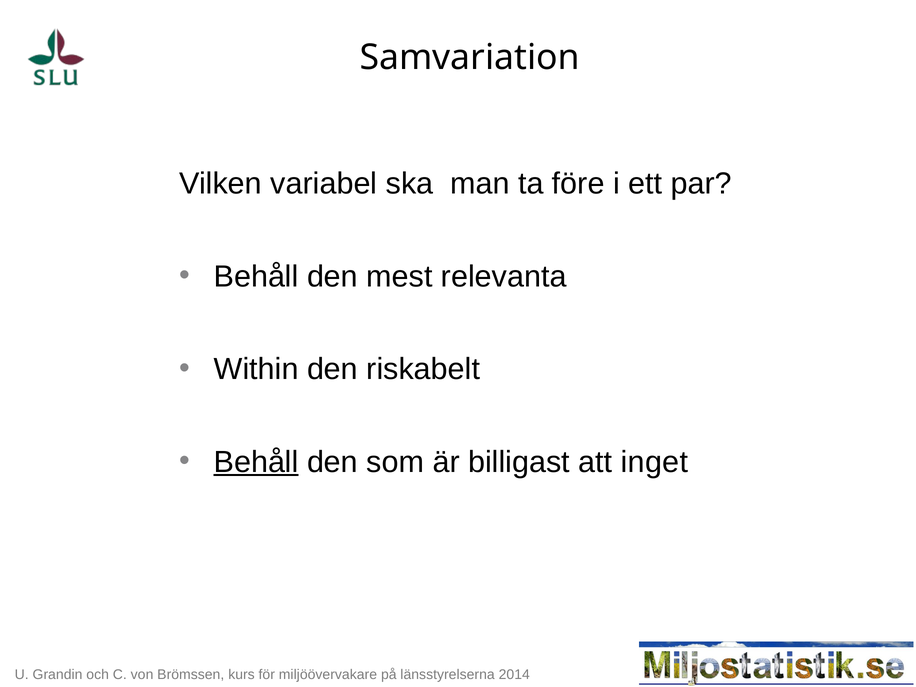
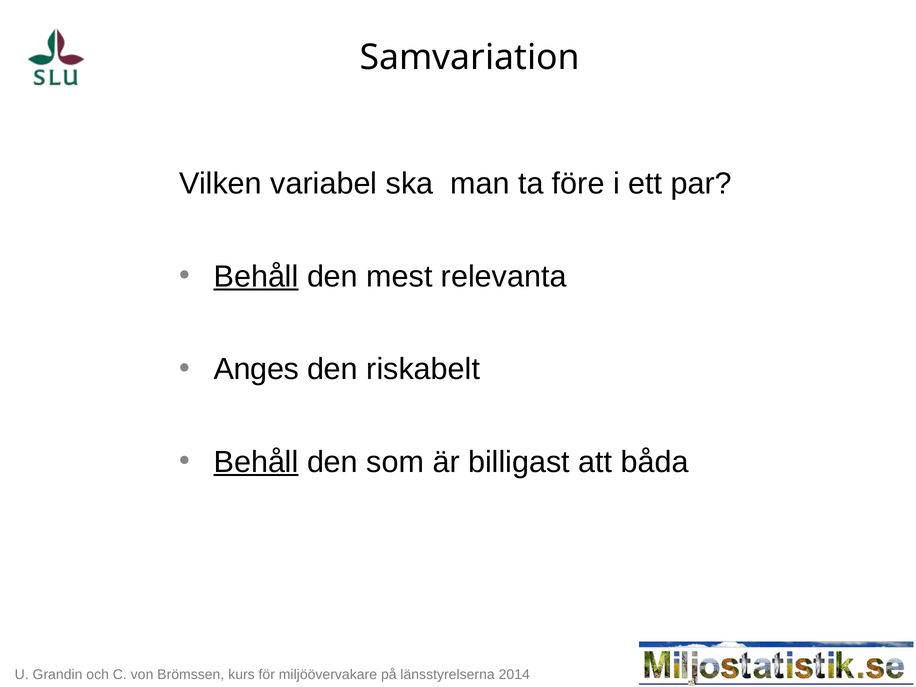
Behåll underline: none -> present (256, 277)
Within: Within -> Anges (256, 369)
inget: inget -> båda (655, 462)
